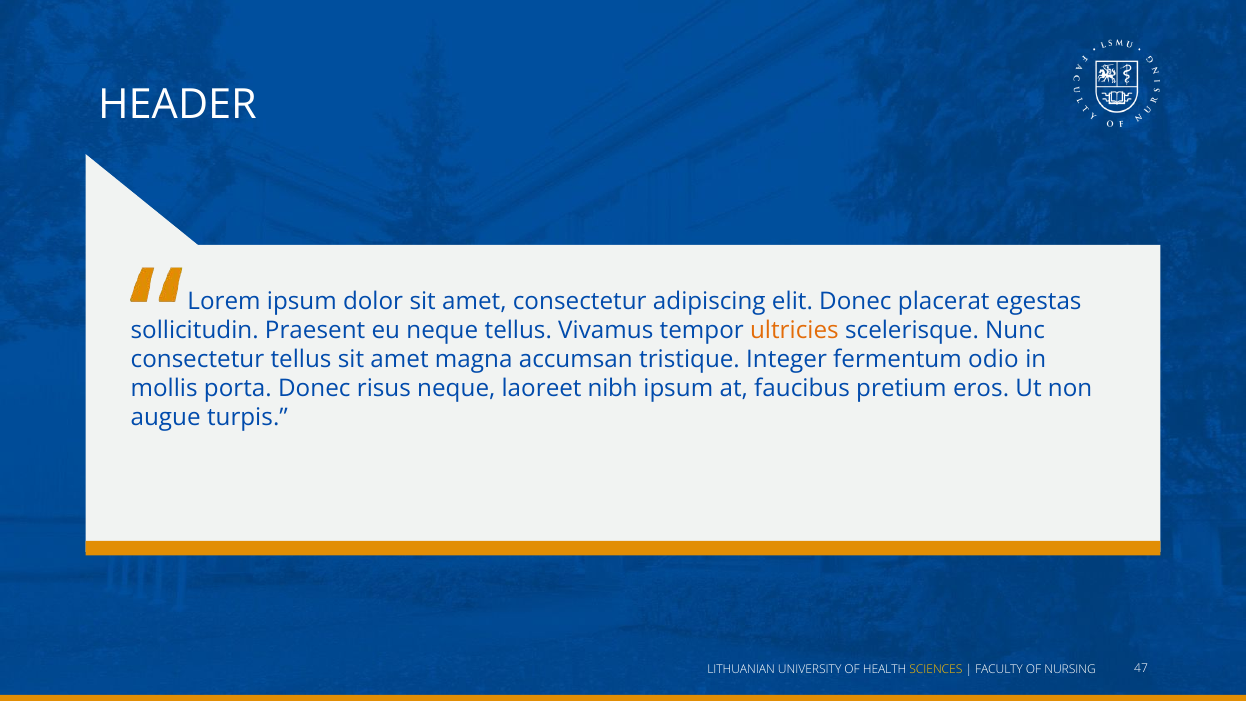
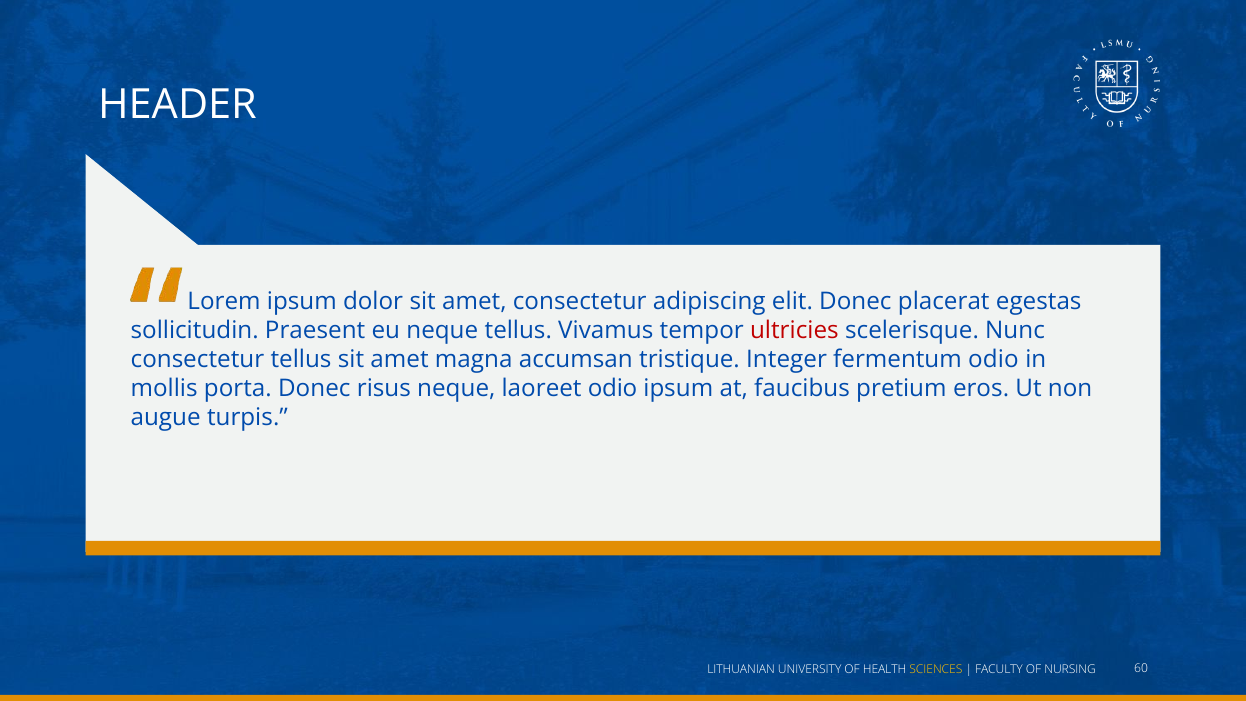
ultricies colour: orange -> red (794, 330)
laoreet nibh: nibh -> odio (613, 389)
47: 47 -> 60 (1141, 668)
